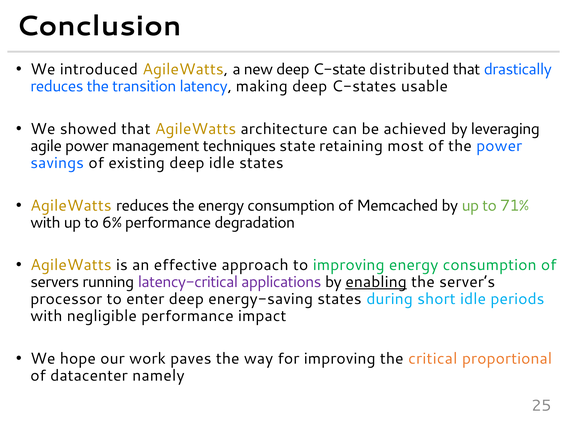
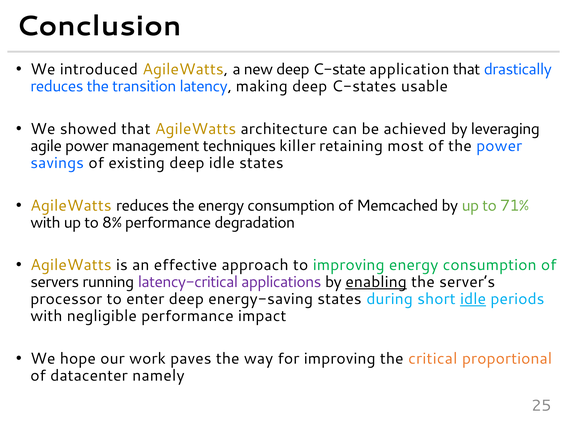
distributed: distributed -> application (409, 69)
state: state -> killer (298, 146)
6%: 6% -> 8% (112, 223)
idle underline: none -> present (473, 299)
